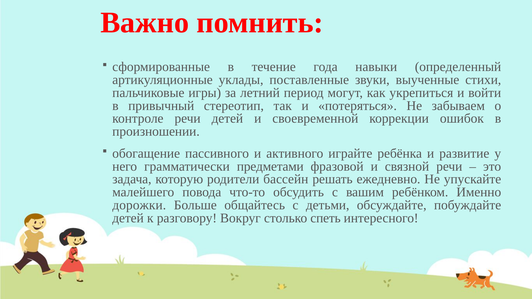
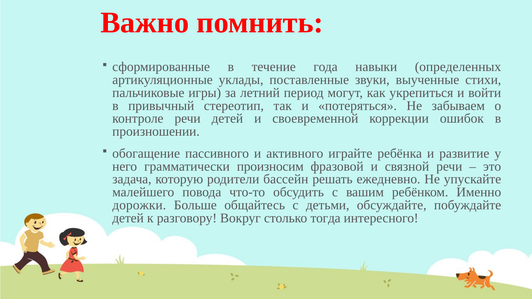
определенный: определенный -> определенных (458, 67)
предметами: предметами -> произносим (270, 166)
спеть: спеть -> тогда (326, 218)
